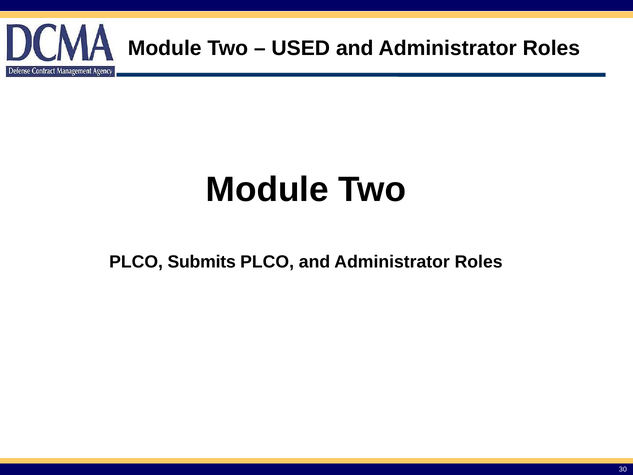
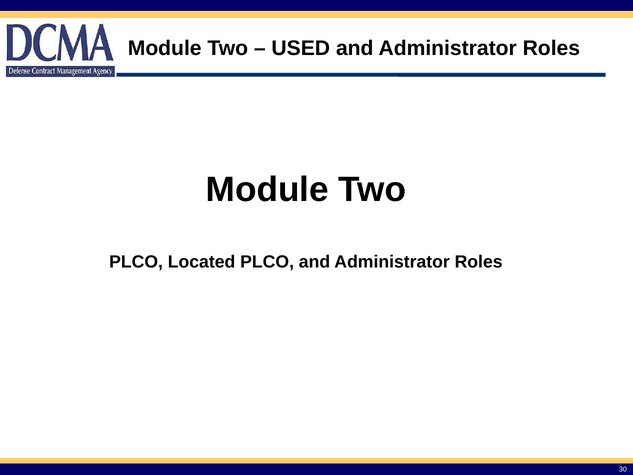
Submits: Submits -> Located (202, 262)
